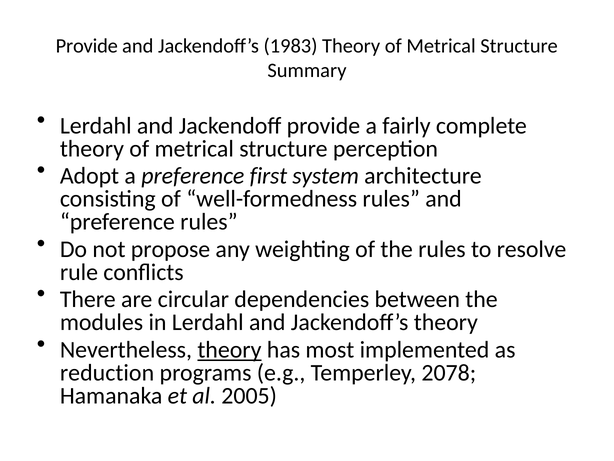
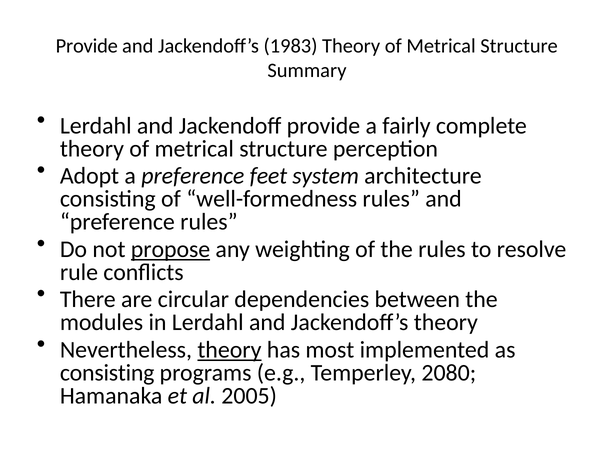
first: first -> feet (268, 176)
propose underline: none -> present (171, 249)
reduction: reduction -> consisting (107, 372)
2078: 2078 -> 2080 (449, 372)
